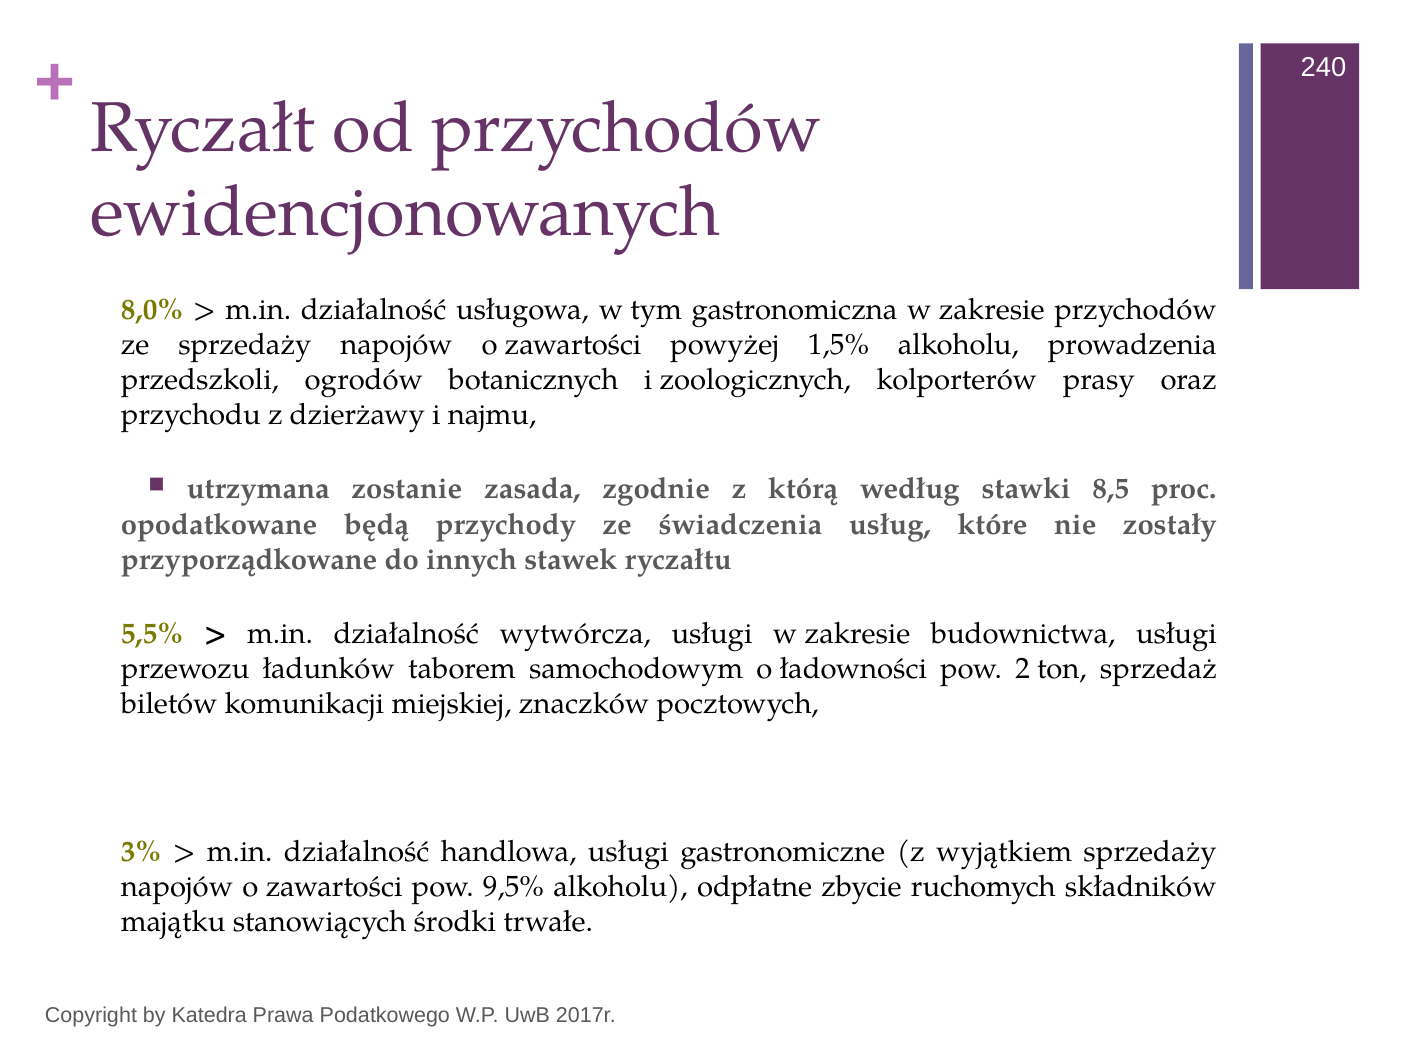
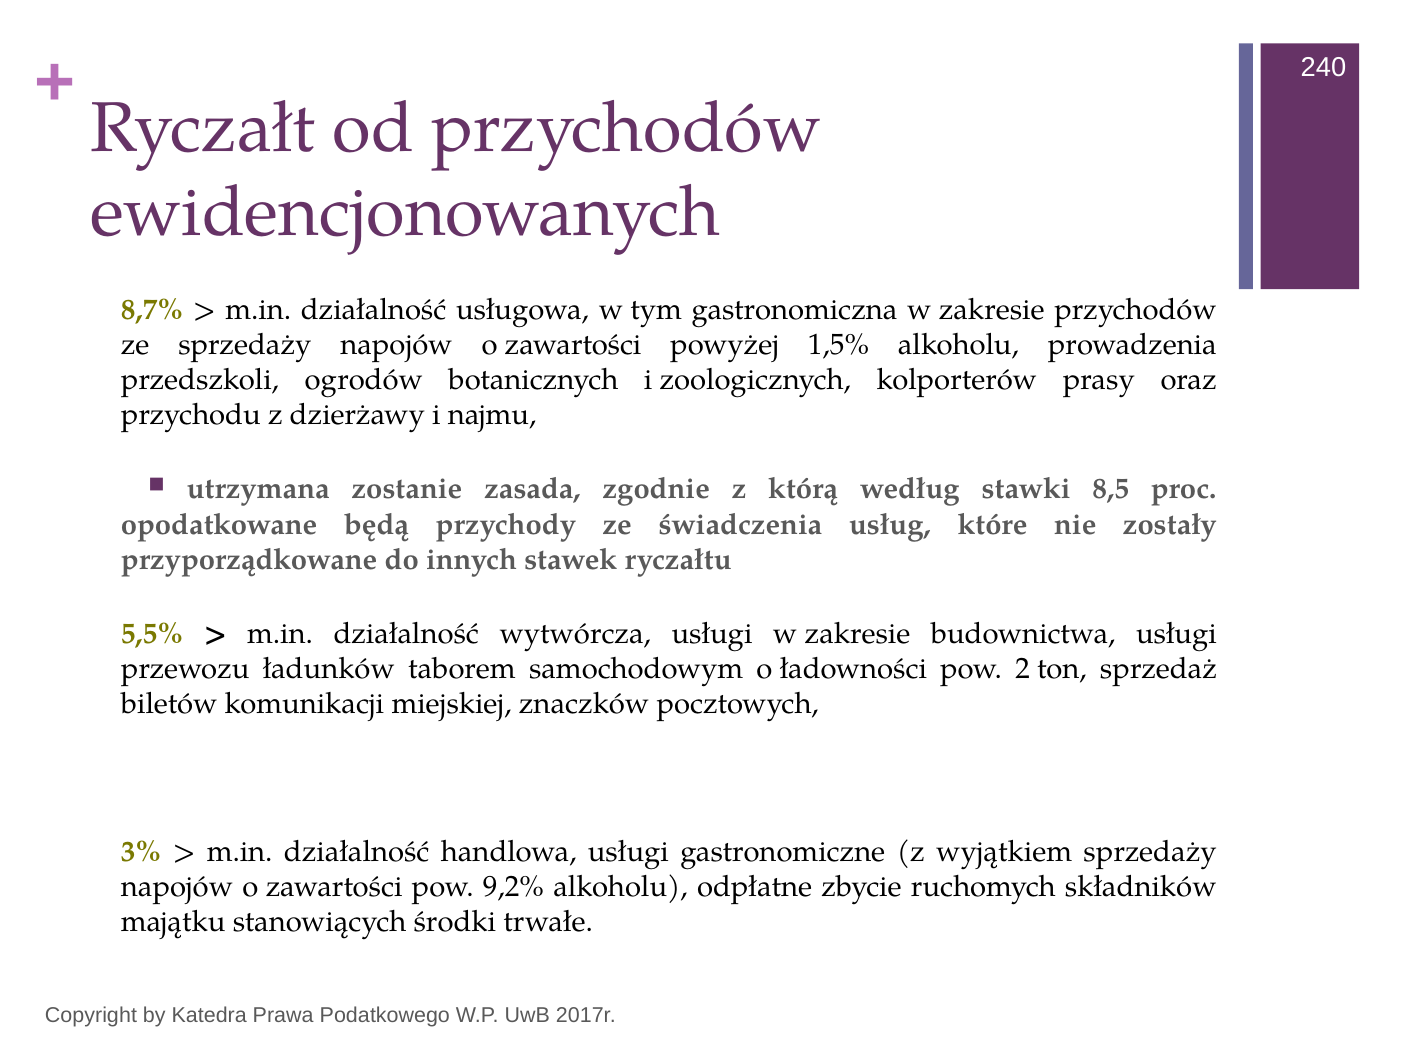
8,0%: 8,0% -> 8,7% (152, 310)
9,5%: 9,5% -> 9,2% (514, 887)
